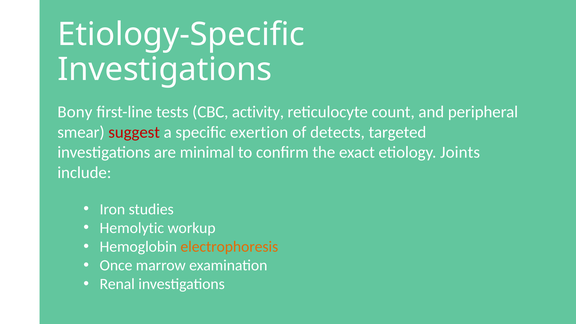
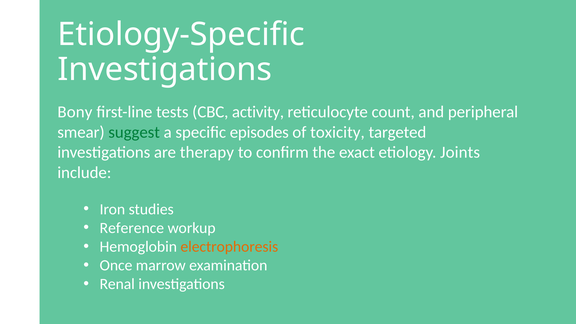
suggest colour: red -> green (134, 132)
exertion: exertion -> episodes (259, 132)
detects: detects -> toxicity (337, 132)
minimal: minimal -> therapy (207, 152)
Hemolytic: Hemolytic -> Reference (132, 228)
